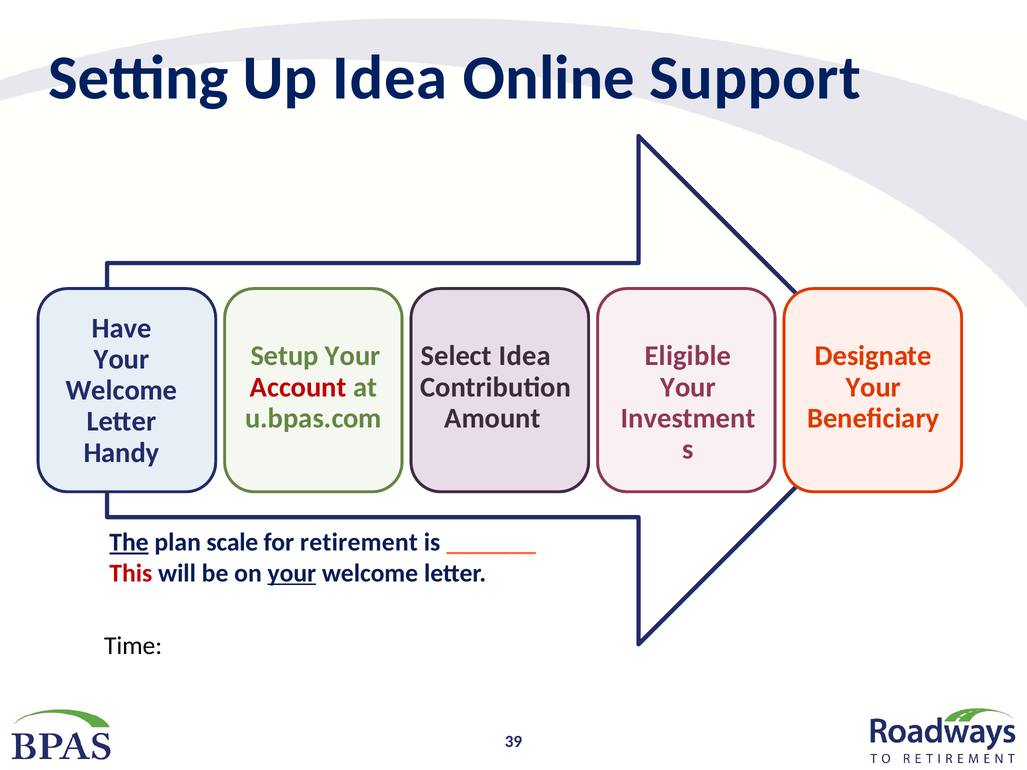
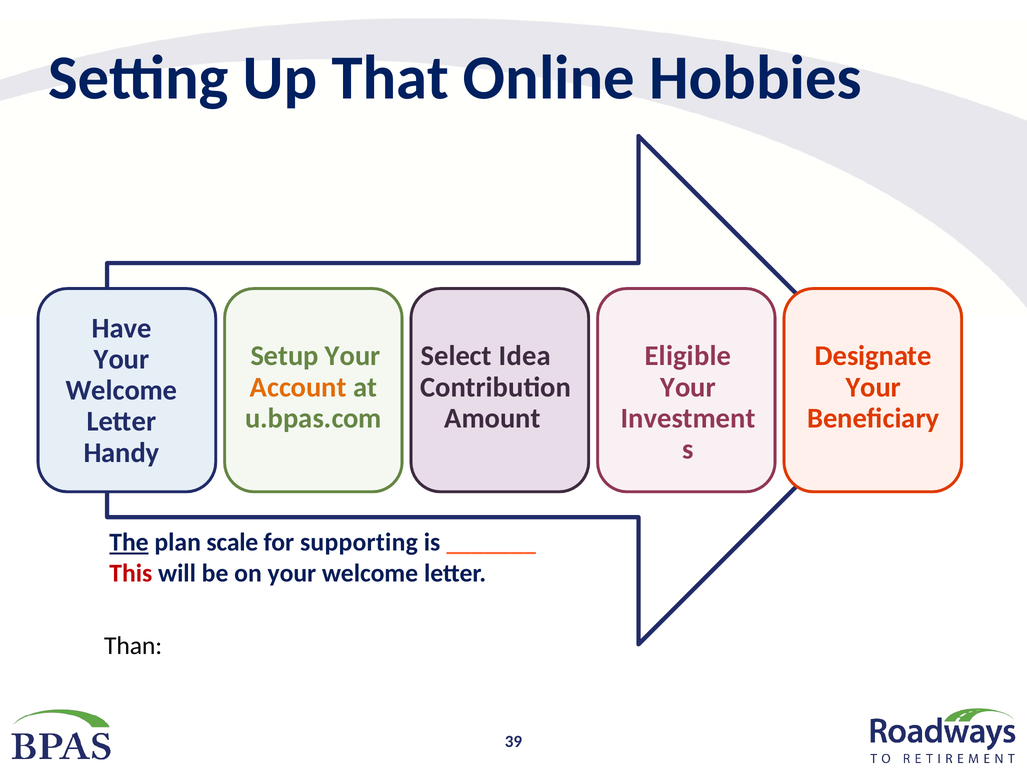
Up Idea: Idea -> That (390, 78)
Support: Support -> Hobbies (755, 78)
Account colour: red -> orange (298, 387)
retirement: retirement -> supporting (359, 543)
your underline: present -> none (292, 573)
Time: Time -> Than (133, 646)
